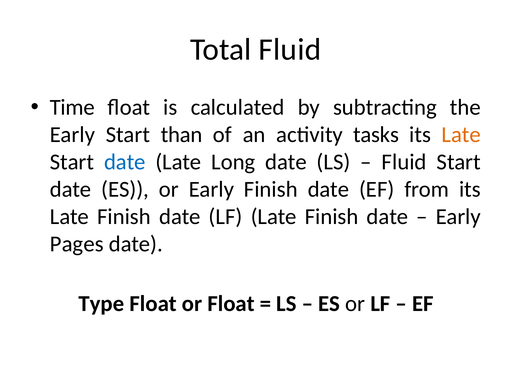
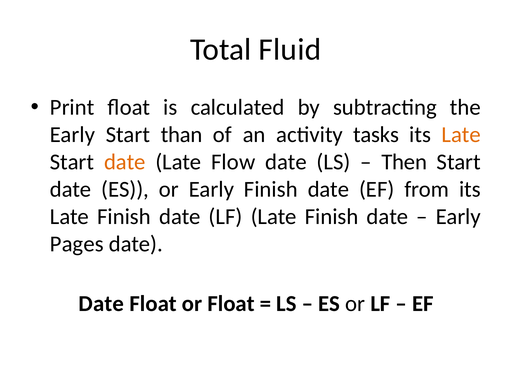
Time: Time -> Print (72, 107)
date colour: blue -> orange (125, 162)
Long: Long -> Flow (233, 162)
Fluid: Fluid -> Then (404, 162)
Type: Type -> Date (101, 304)
